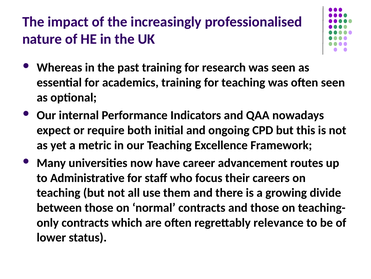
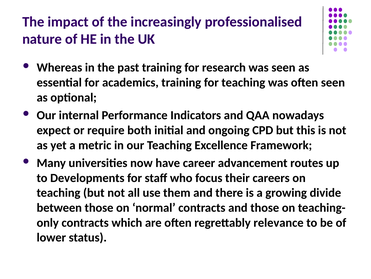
Administrative: Administrative -> Developments (87, 178)
